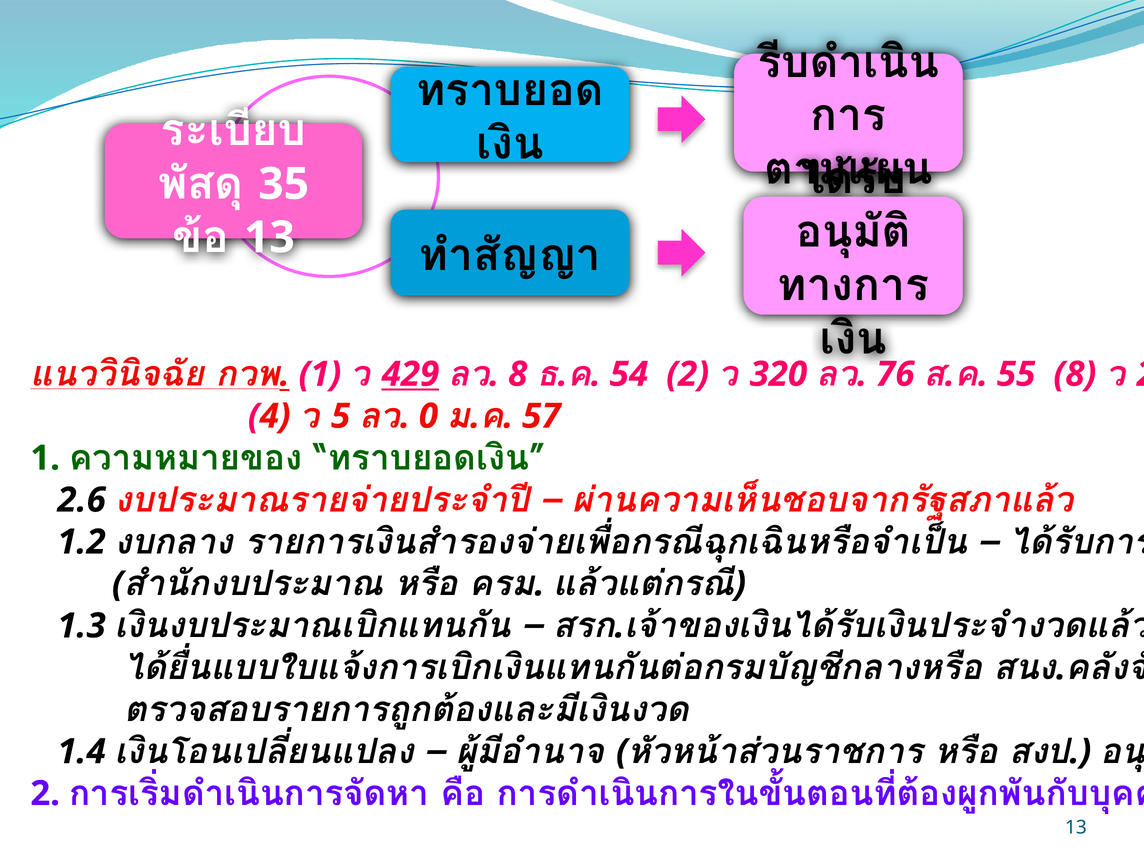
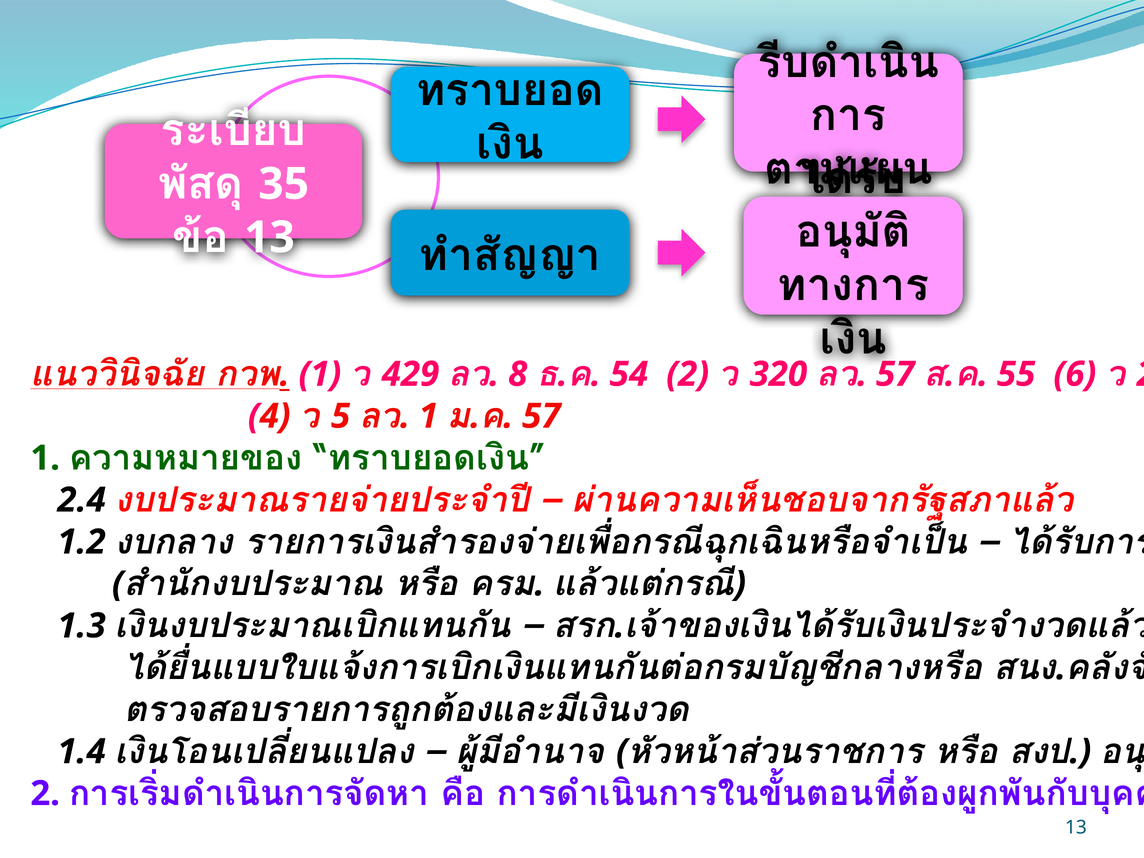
429 underline: present -> none (410, 374)
76: 76 -> 57 (895, 374)
55 8: 8 -> 6 (1075, 374)
0: 0 -> 1 (428, 416)
2.6: 2.6 -> 2.4 (82, 500)
